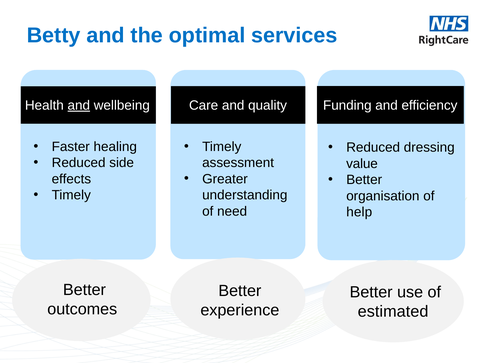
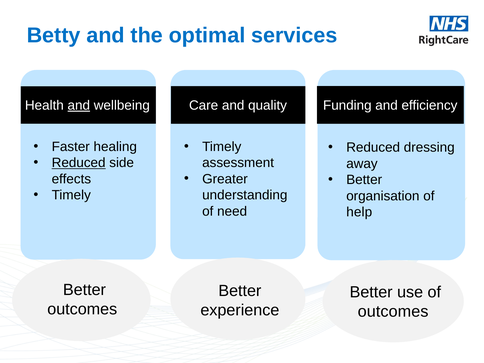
Reduced underline: none -> present (79, 163)
value: value -> away (362, 164)
estimated: estimated -> outcomes (393, 312)
